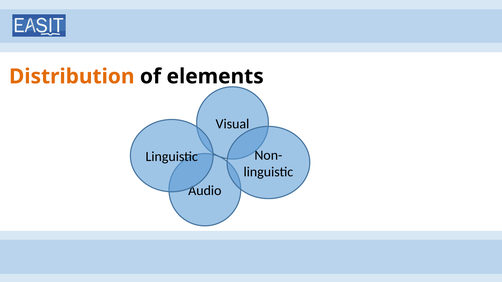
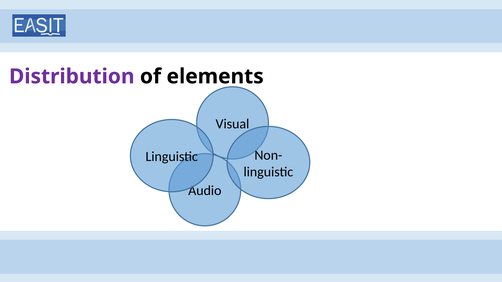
Distribution colour: orange -> purple (72, 77)
